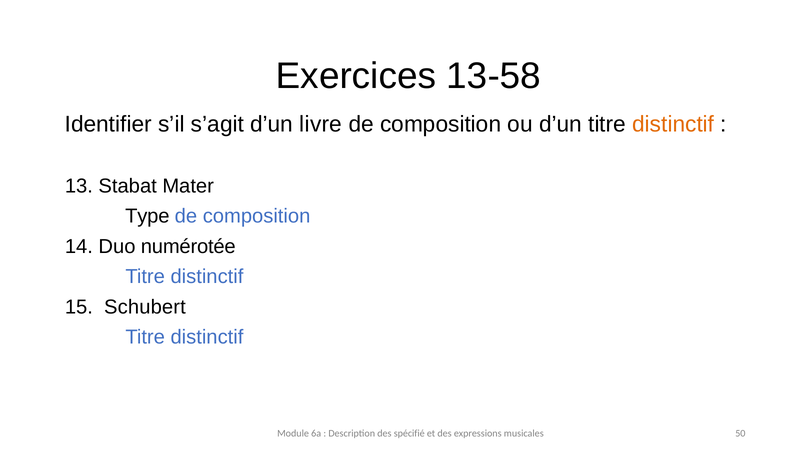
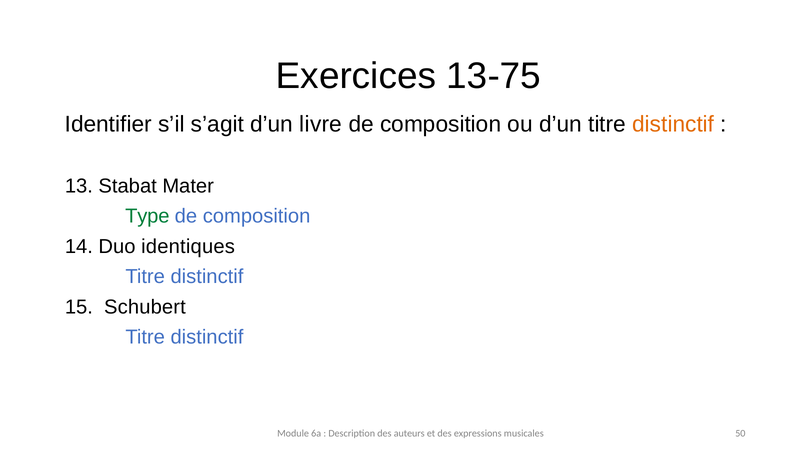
13-58: 13-58 -> 13-75 (494, 76)
Type colour: black -> green (147, 216)
numérotée: numérotée -> identiques (188, 246)
spécifié: spécifié -> auteurs (409, 433)
